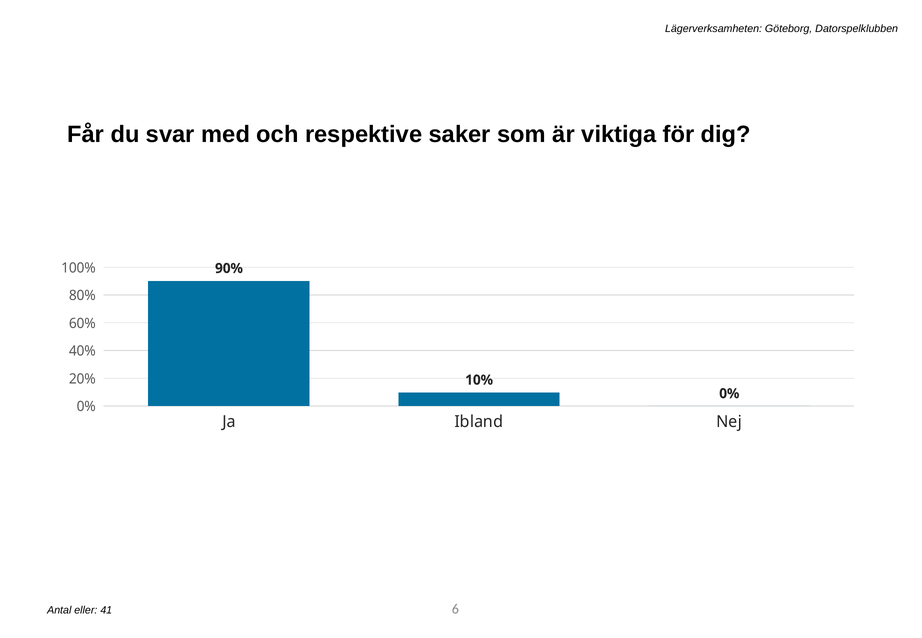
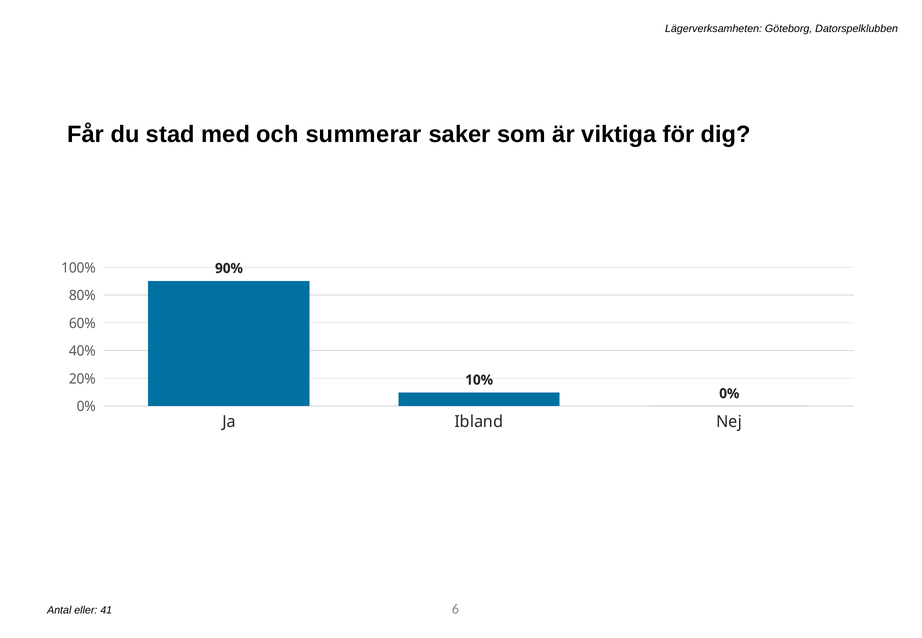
svar: svar -> stad (170, 134)
respektive: respektive -> summerar (364, 134)
